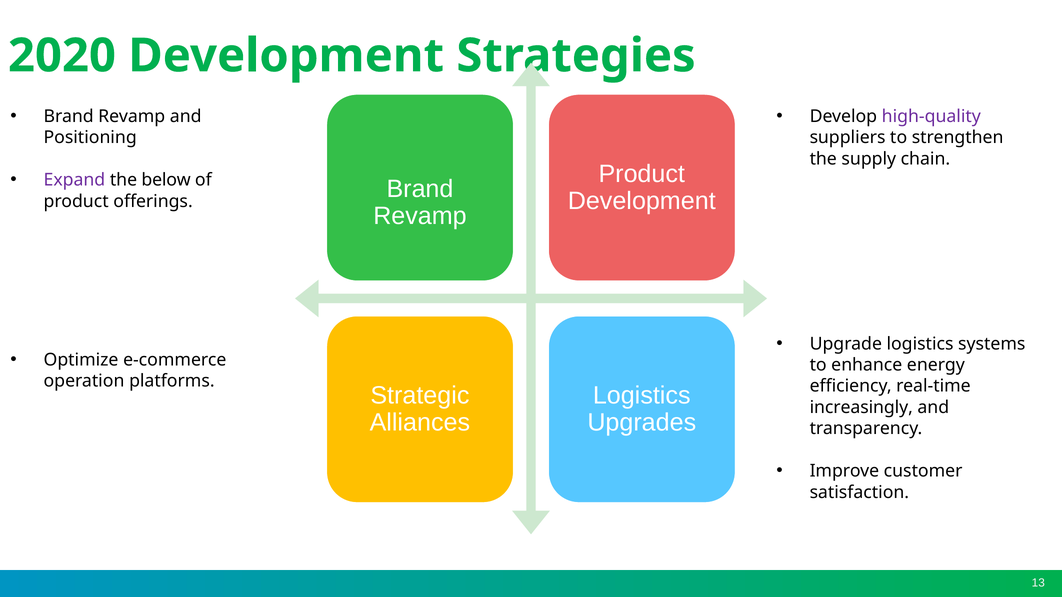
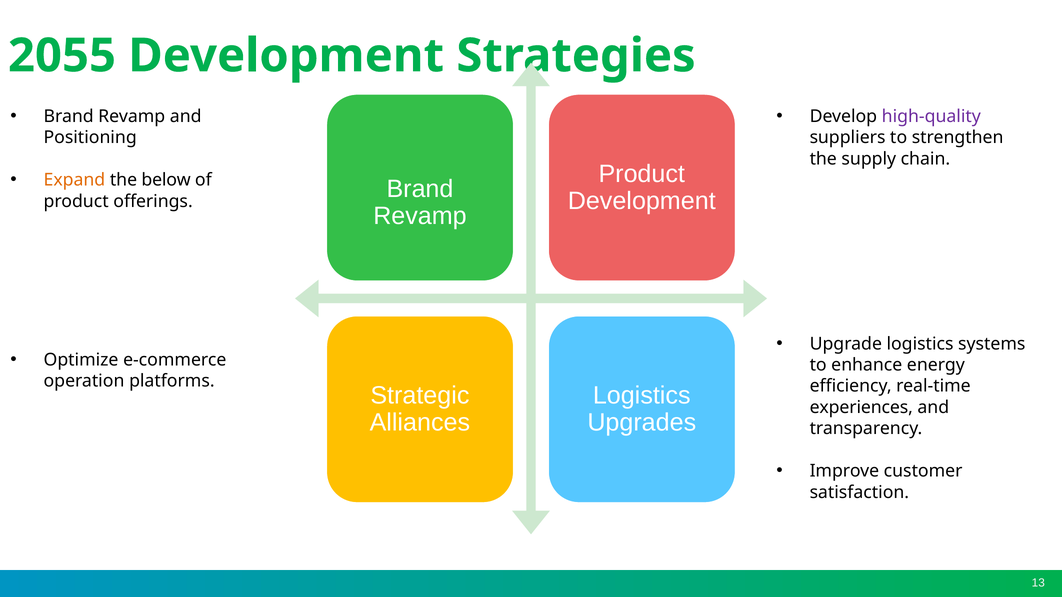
2020: 2020 -> 2055 (62, 56)
Expand colour: purple -> orange (74, 180)
increasingly: increasingly -> experiences (861, 408)
